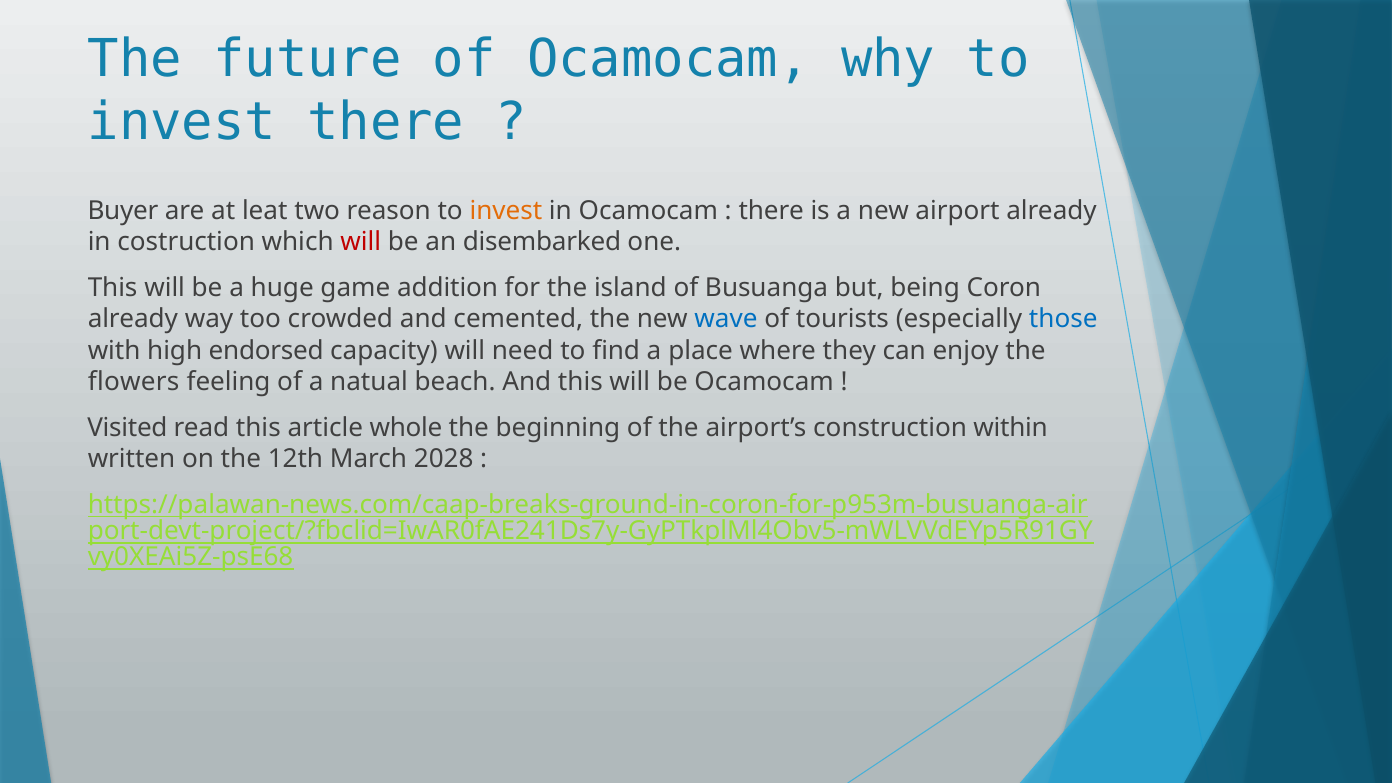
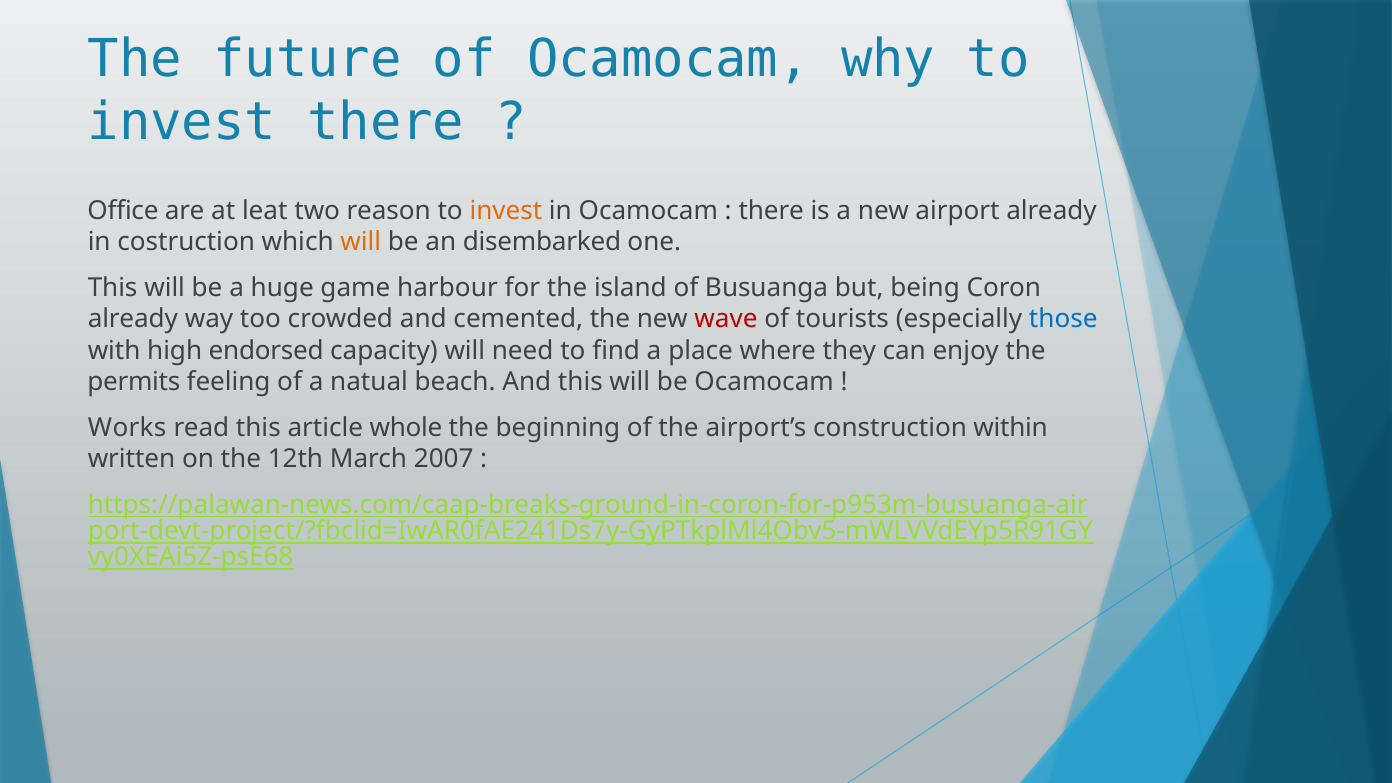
Buyer: Buyer -> Office (123, 211)
will colour: red -> orange (361, 242)
addition: addition -> harbour (447, 288)
wave colour: blue -> red (726, 319)
flowers: flowers -> permits (134, 382)
Visited: Visited -> Works (127, 428)
2028: 2028 -> 2007 (444, 459)
